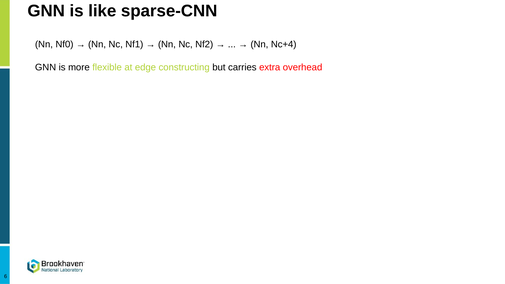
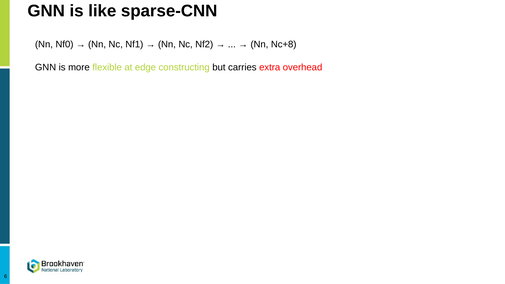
Nc+4: Nc+4 -> Nc+8 (284, 45)
